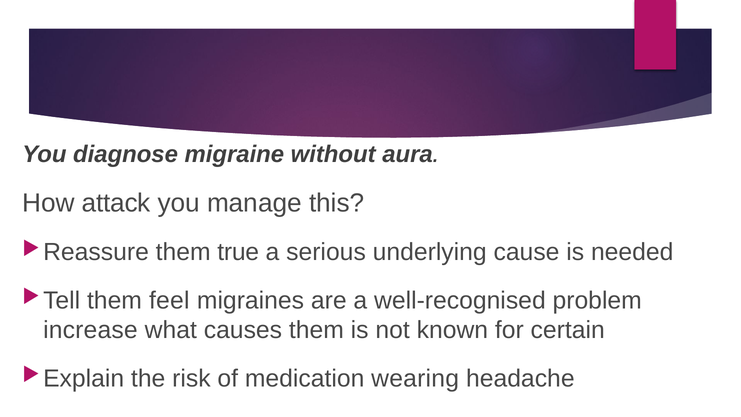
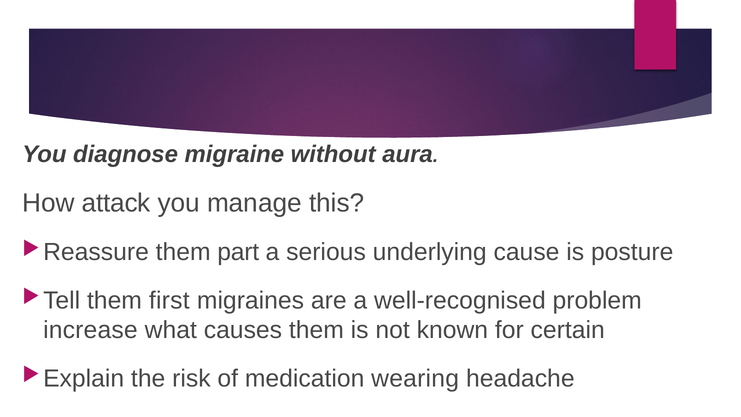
true: true -> part (238, 252)
needed: needed -> posture (632, 252)
feel: feel -> first (169, 300)
